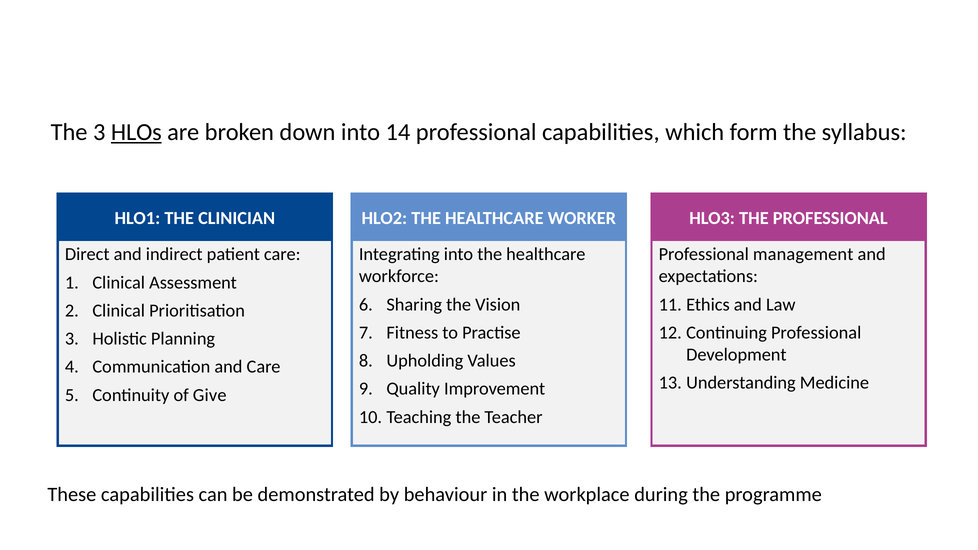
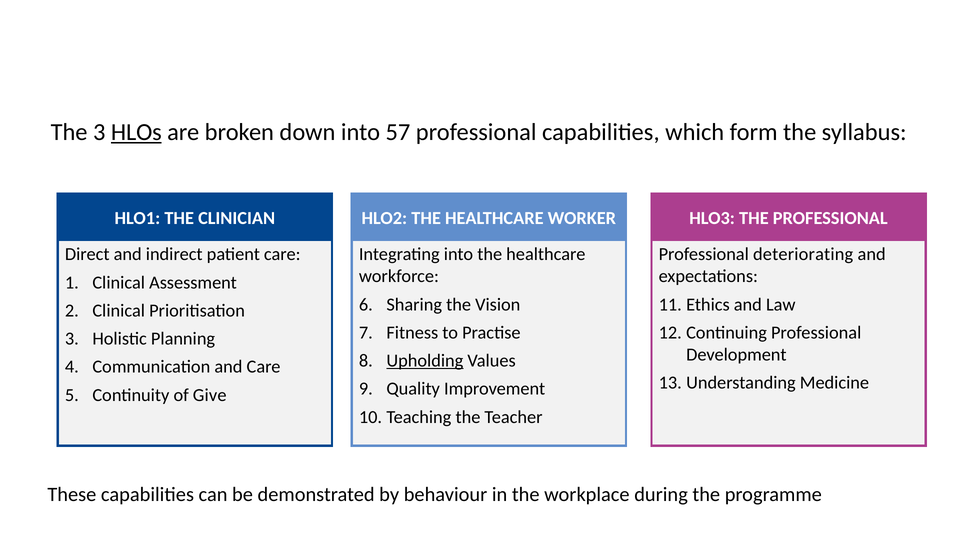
14: 14 -> 57 (398, 132)
management: management -> deteriorating (803, 254)
Upholding underline: none -> present (425, 361)
